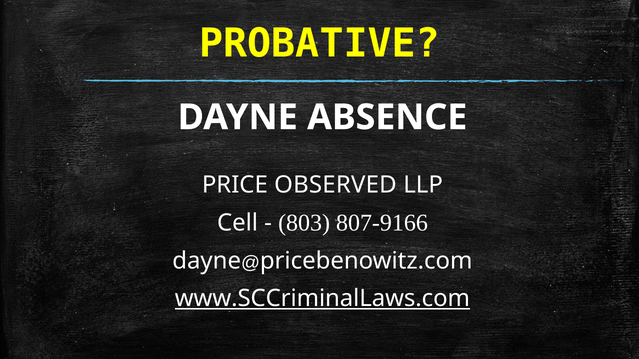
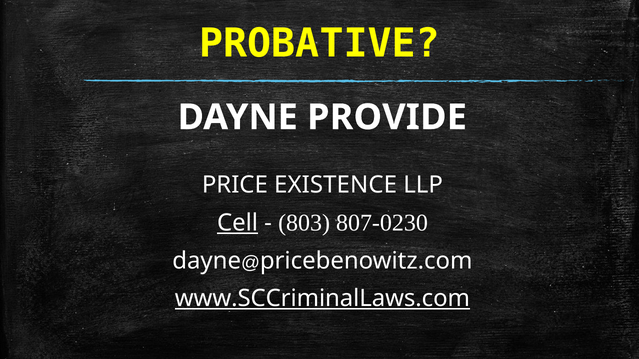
ABSENCE: ABSENCE -> PROVIDE (387, 117)
OBSERVED: OBSERVED -> EXISTENCE (336, 185)
Cell underline: none -> present (238, 223)
807-9166: 807-9166 -> 807-0230 (382, 223)
